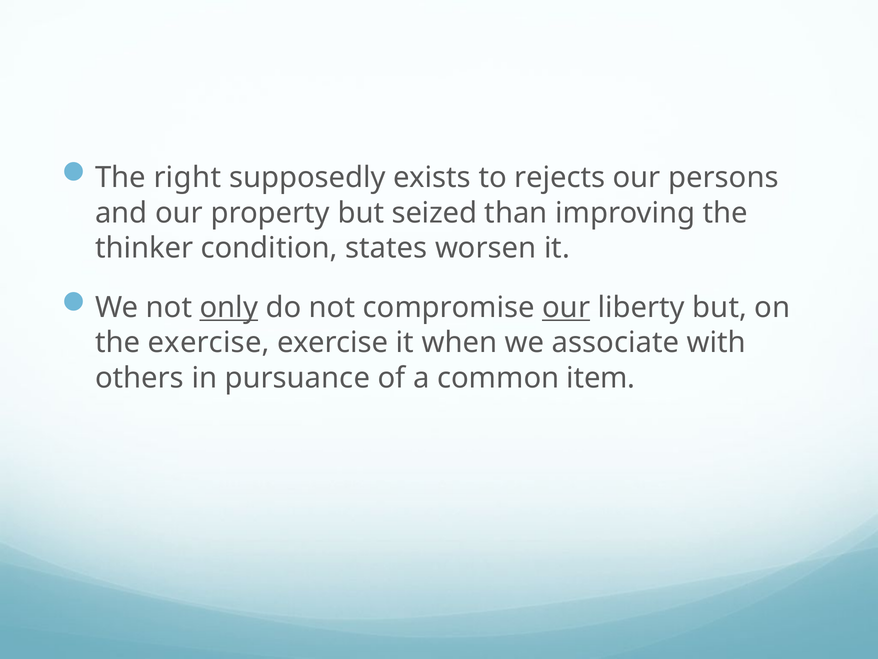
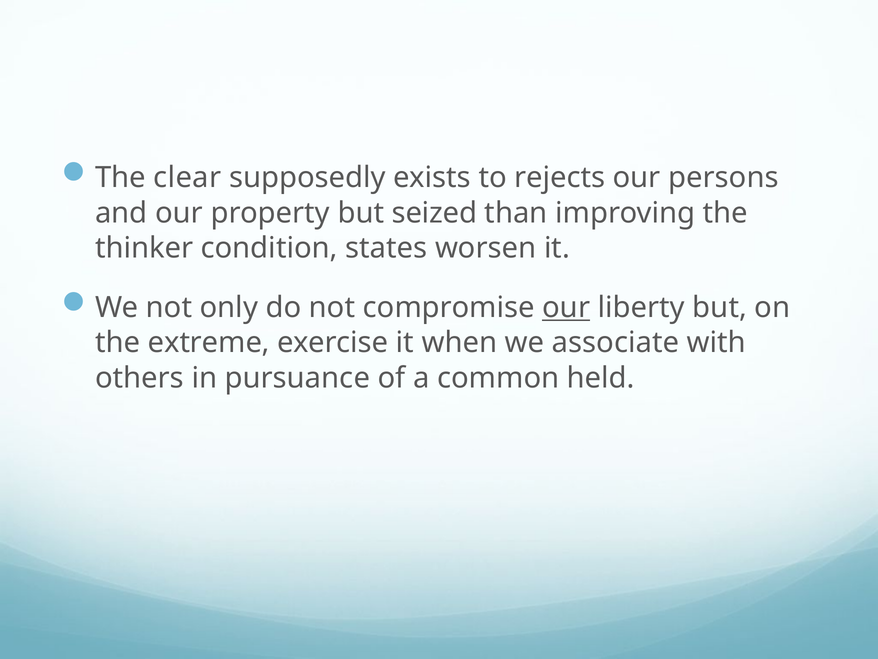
right: right -> clear (187, 178)
only underline: present -> none (229, 307)
the exercise: exercise -> extreme (209, 343)
item: item -> held (601, 378)
